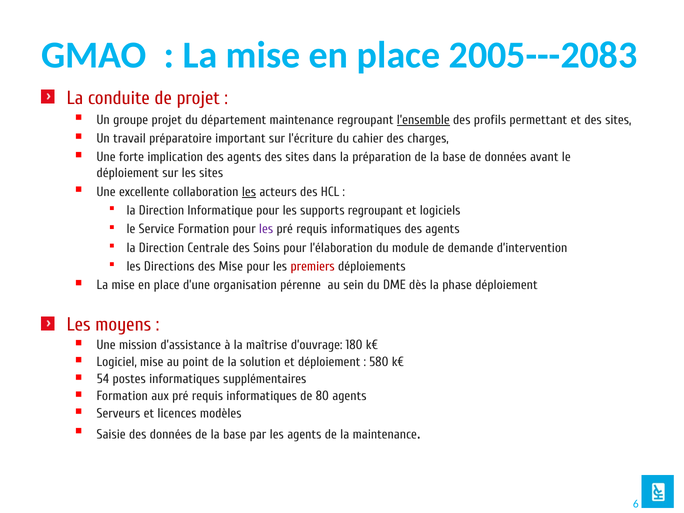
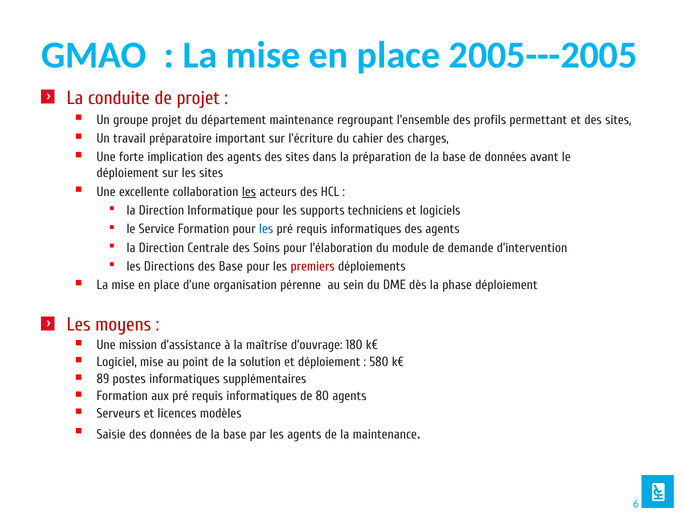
2005---2083: 2005---2083 -> 2005---2005 (543, 55)
l’ensemble underline: present -> none (423, 120)
supports regroupant: regroupant -> techniciens (375, 210)
les colour: purple -> blue (266, 229)
des Mise: Mise -> Base (231, 266)
54: 54 -> 89 (103, 379)
